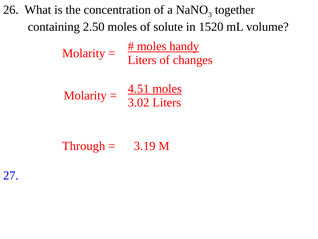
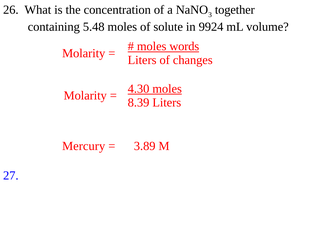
2.50: 2.50 -> 5.48 (94, 27)
1520: 1520 -> 9924 (211, 27)
handy: handy -> words (184, 46)
4.51: 4.51 -> 4.30 (139, 89)
3.02: 3.02 -> 8.39 (139, 102)
Through: Through -> Mercury (84, 146)
3.19: 3.19 -> 3.89 (145, 146)
